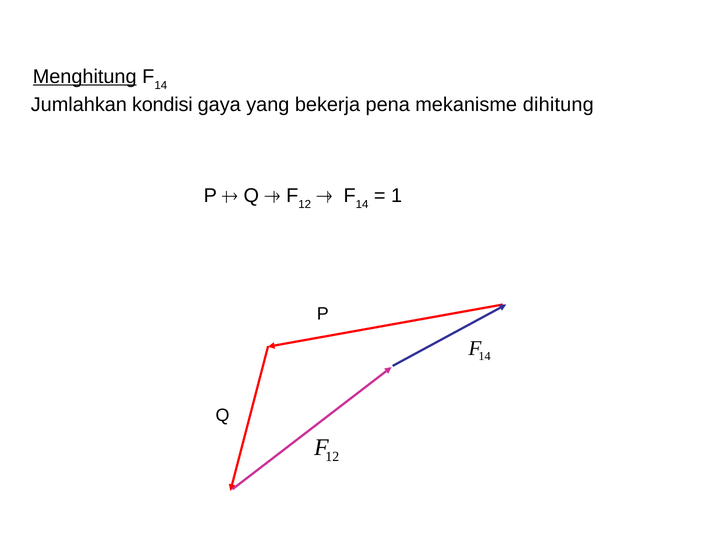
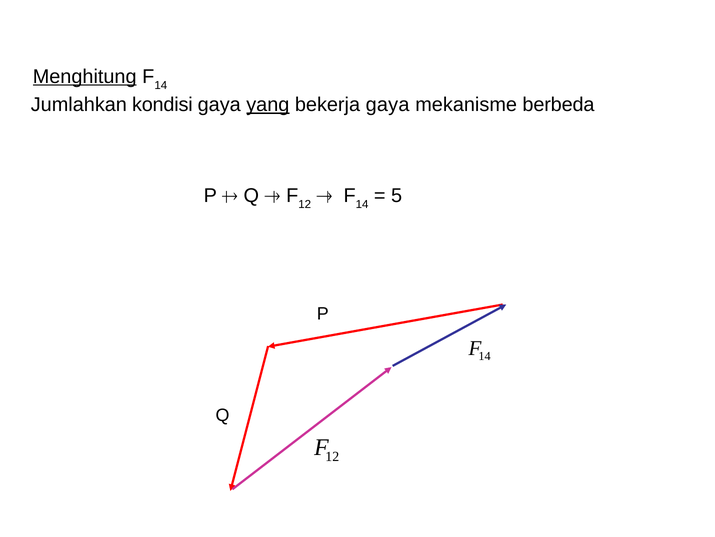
yang underline: none -> present (268, 104)
bekerja pena: pena -> gaya (388, 104)
dihitung: dihitung -> berbeda (558, 104)
1: 1 -> 5 (397, 196)
